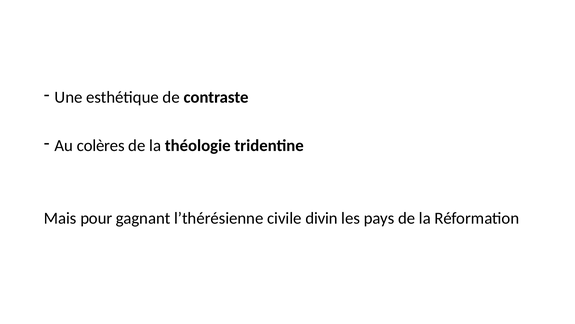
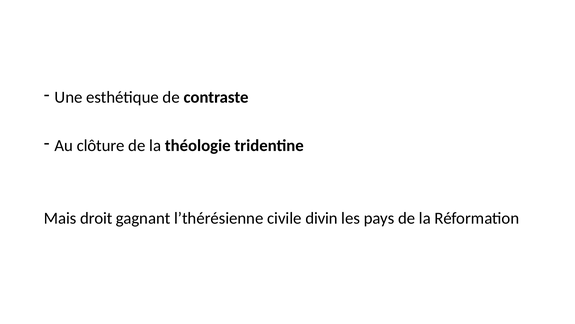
colères: colères -> clôture (101, 145)
pour: pour -> droit (96, 218)
